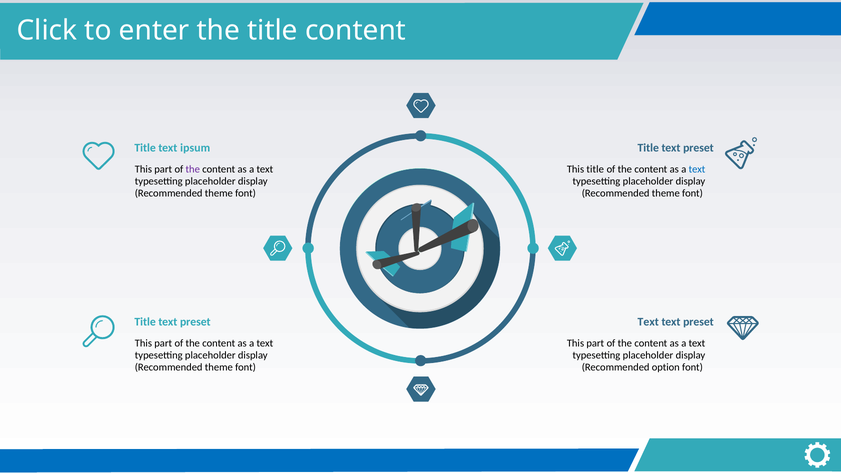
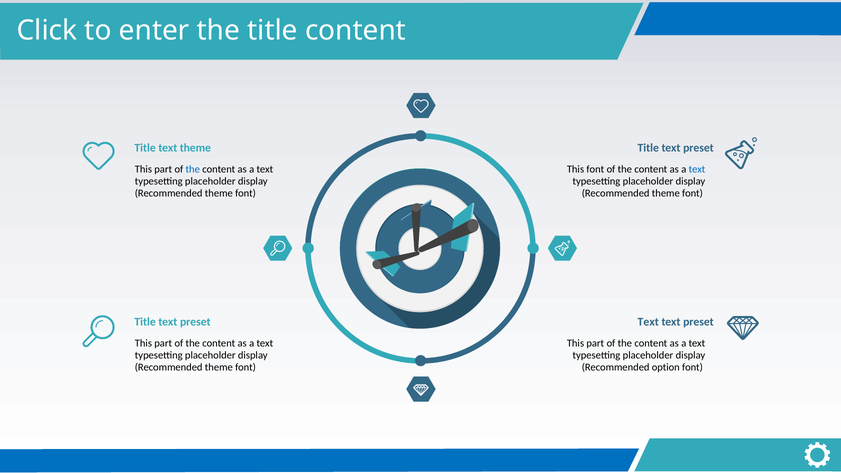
text ipsum: ipsum -> theme (195, 148)
the colour: purple -> blue (193, 169)
This title: title -> font (595, 169)
